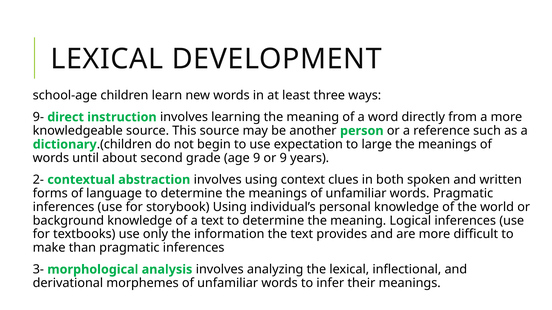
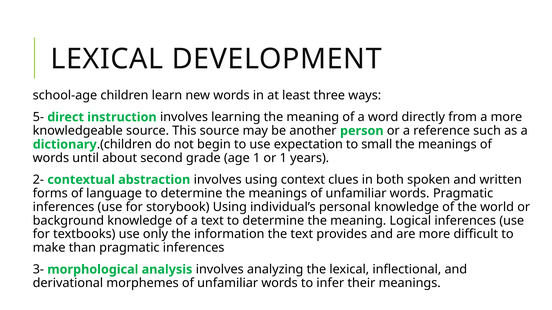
9-: 9- -> 5- (38, 117)
large: large -> small (377, 145)
age 9: 9 -> 1 (257, 158)
or 9: 9 -> 1 (283, 158)
